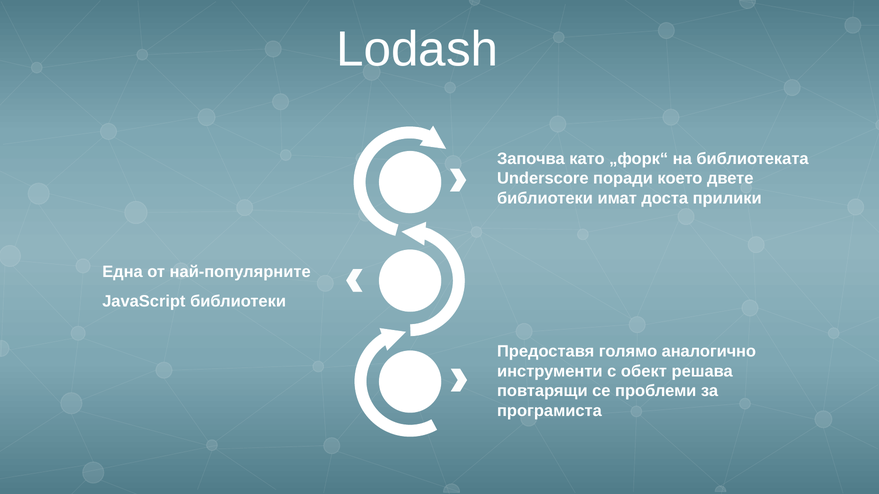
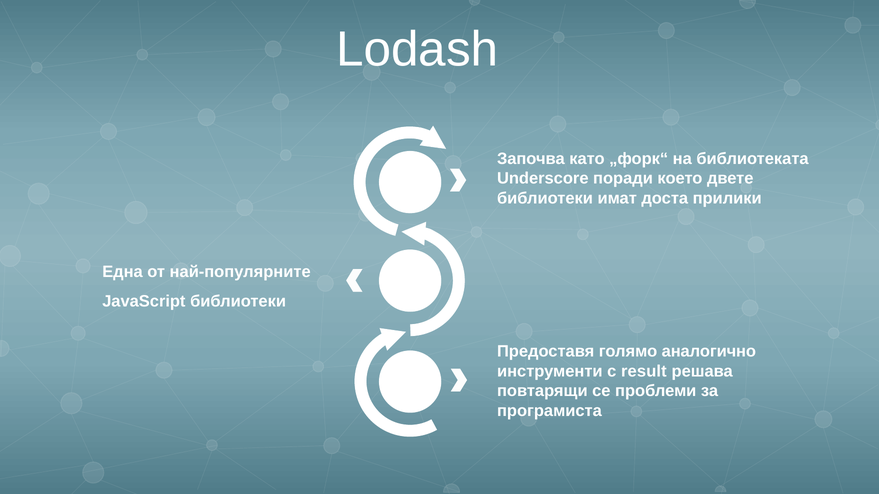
обект: обект -> result (644, 372)
